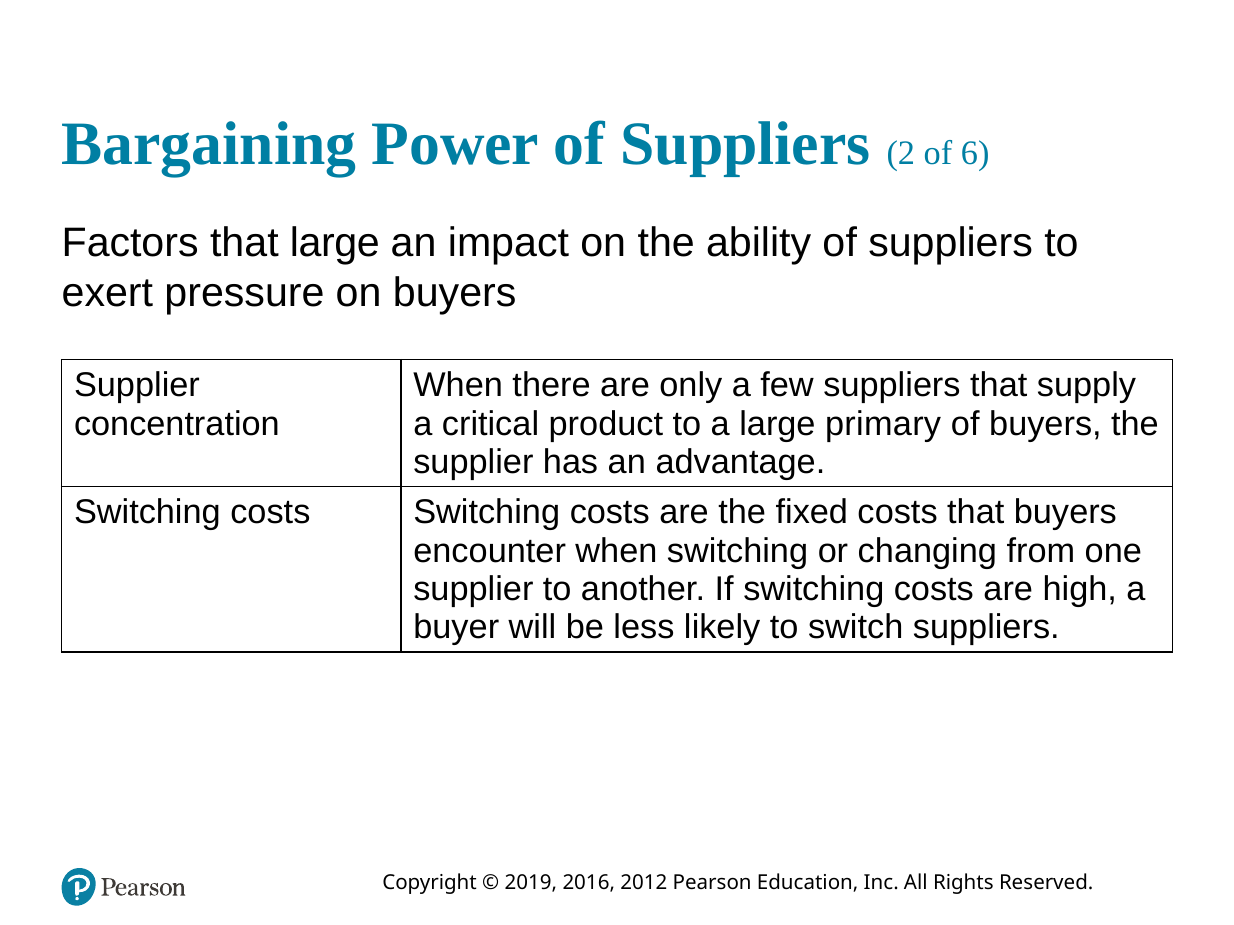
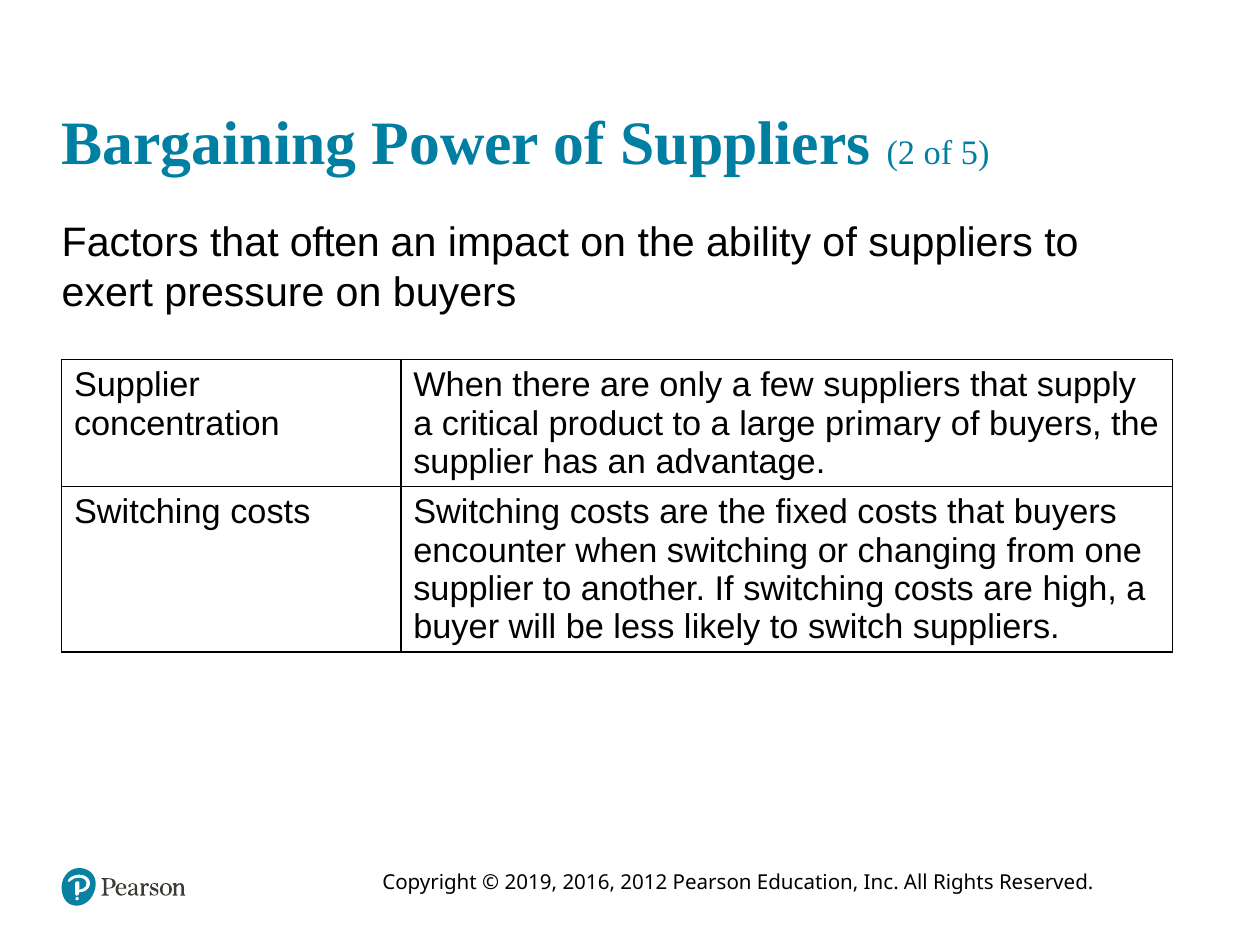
6: 6 -> 5 (975, 153)
that large: large -> often (335, 244)
